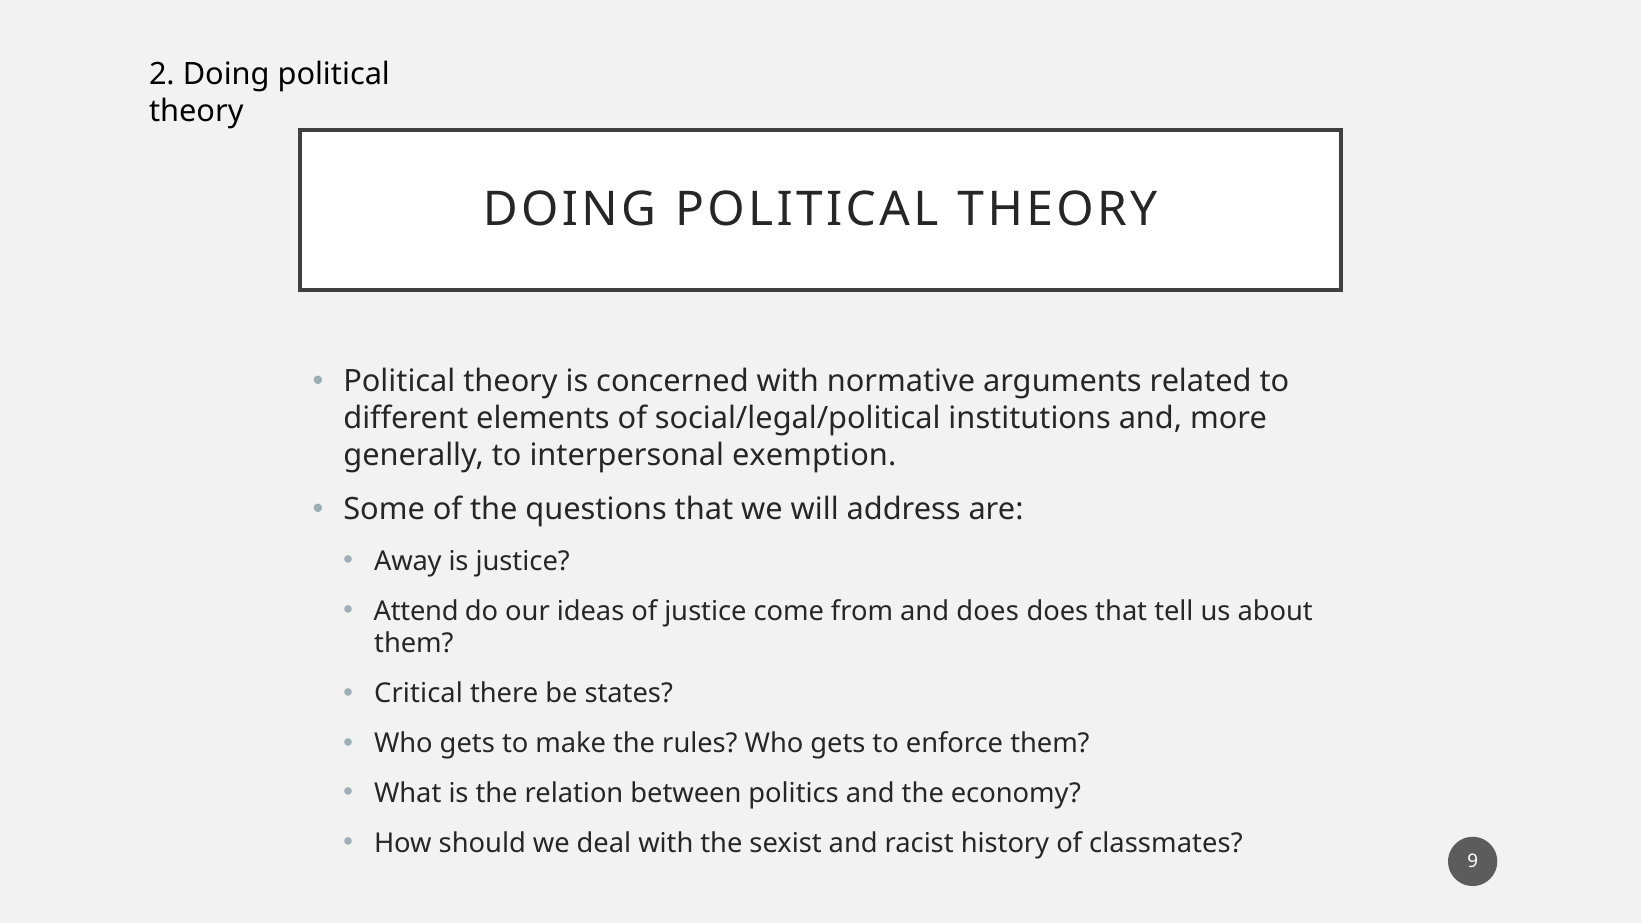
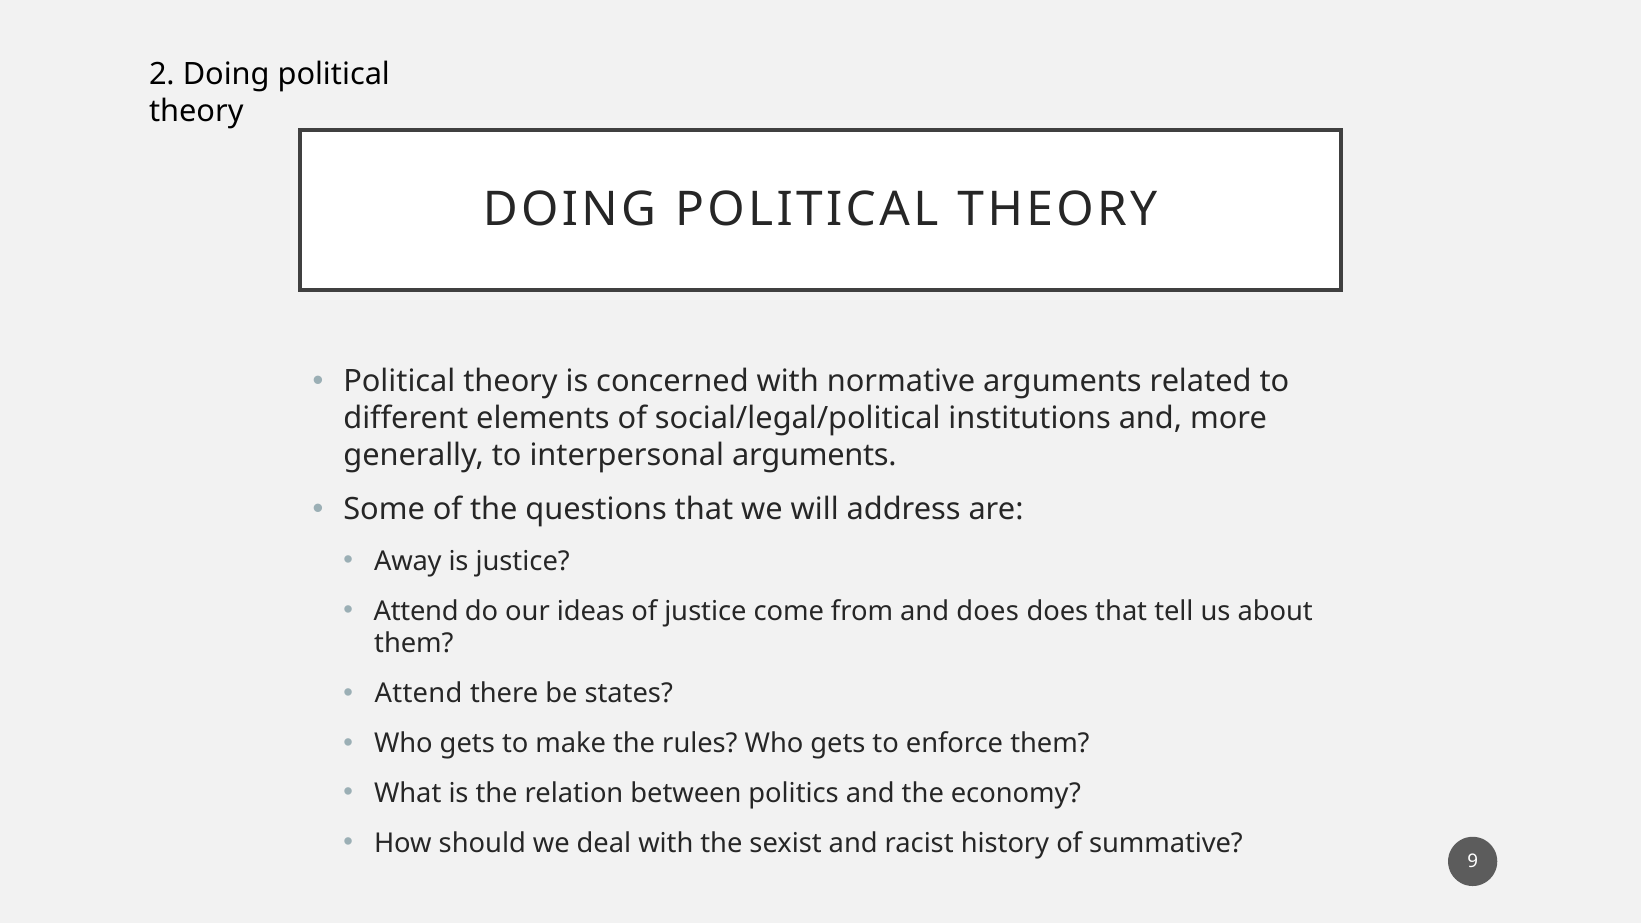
interpersonal exemption: exemption -> arguments (814, 456)
Critical: Critical -> Attend (418, 694)
classmates: classmates -> summative (1166, 843)
